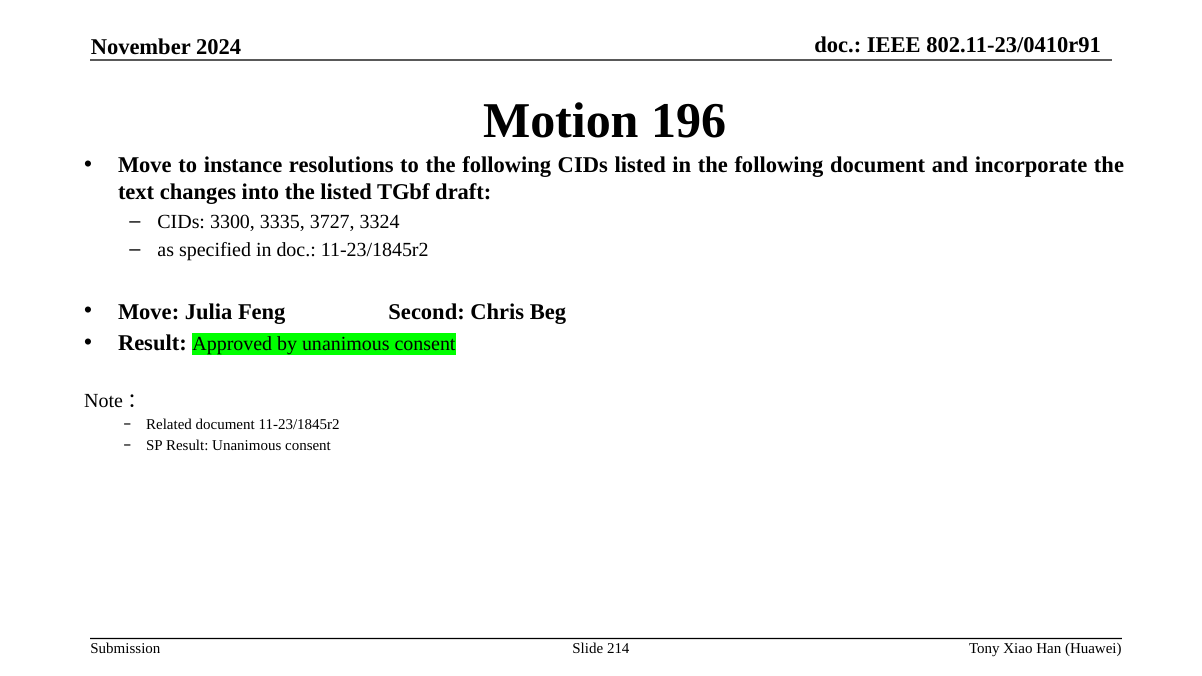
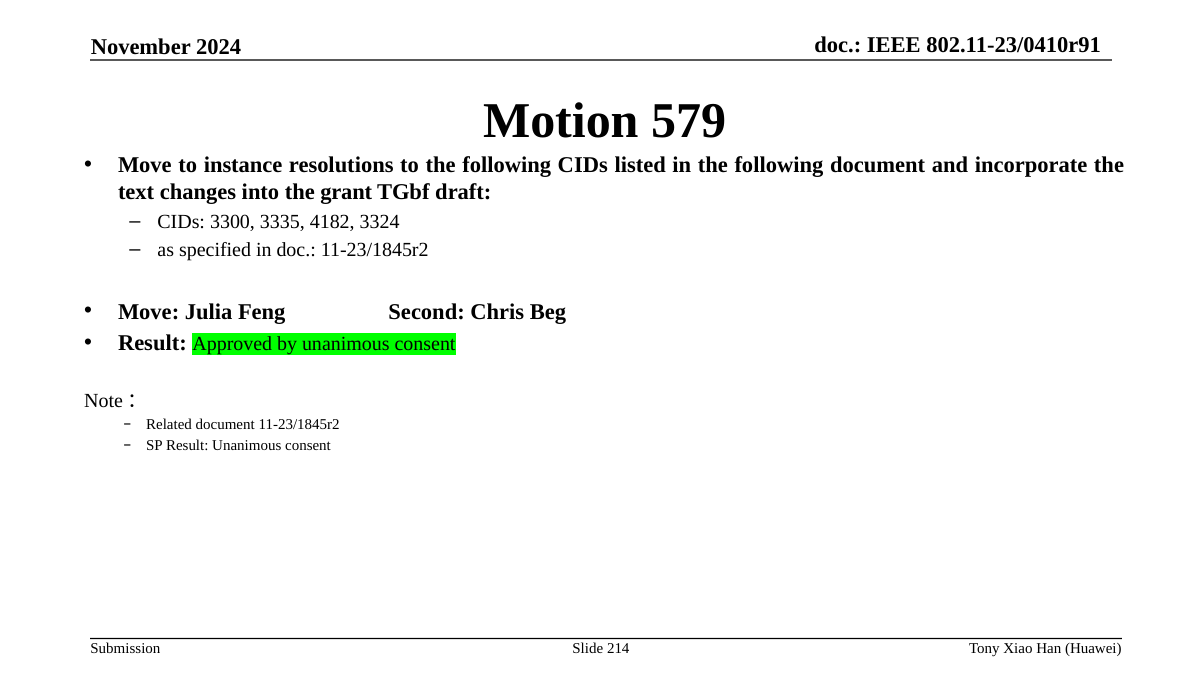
196: 196 -> 579 (689, 121)
the listed: listed -> grant (346, 192)
3727: 3727 -> 4182 (332, 222)
